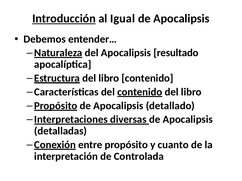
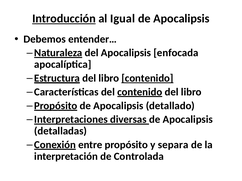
resultado: resultado -> enfocada (176, 53)
contenido underline: none -> present (147, 78)
cuanto: cuanto -> separa (173, 145)
